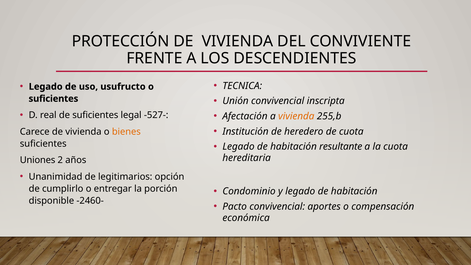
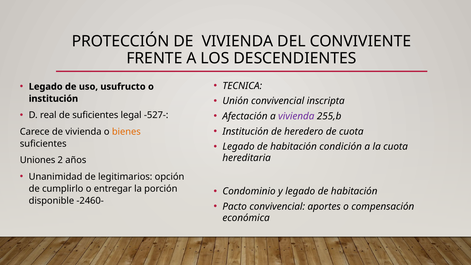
suficientes: suficientes -> institución (53, 99)
vivienda colour: orange -> purple (296, 116)
resultante: resultante -> condición (341, 147)
